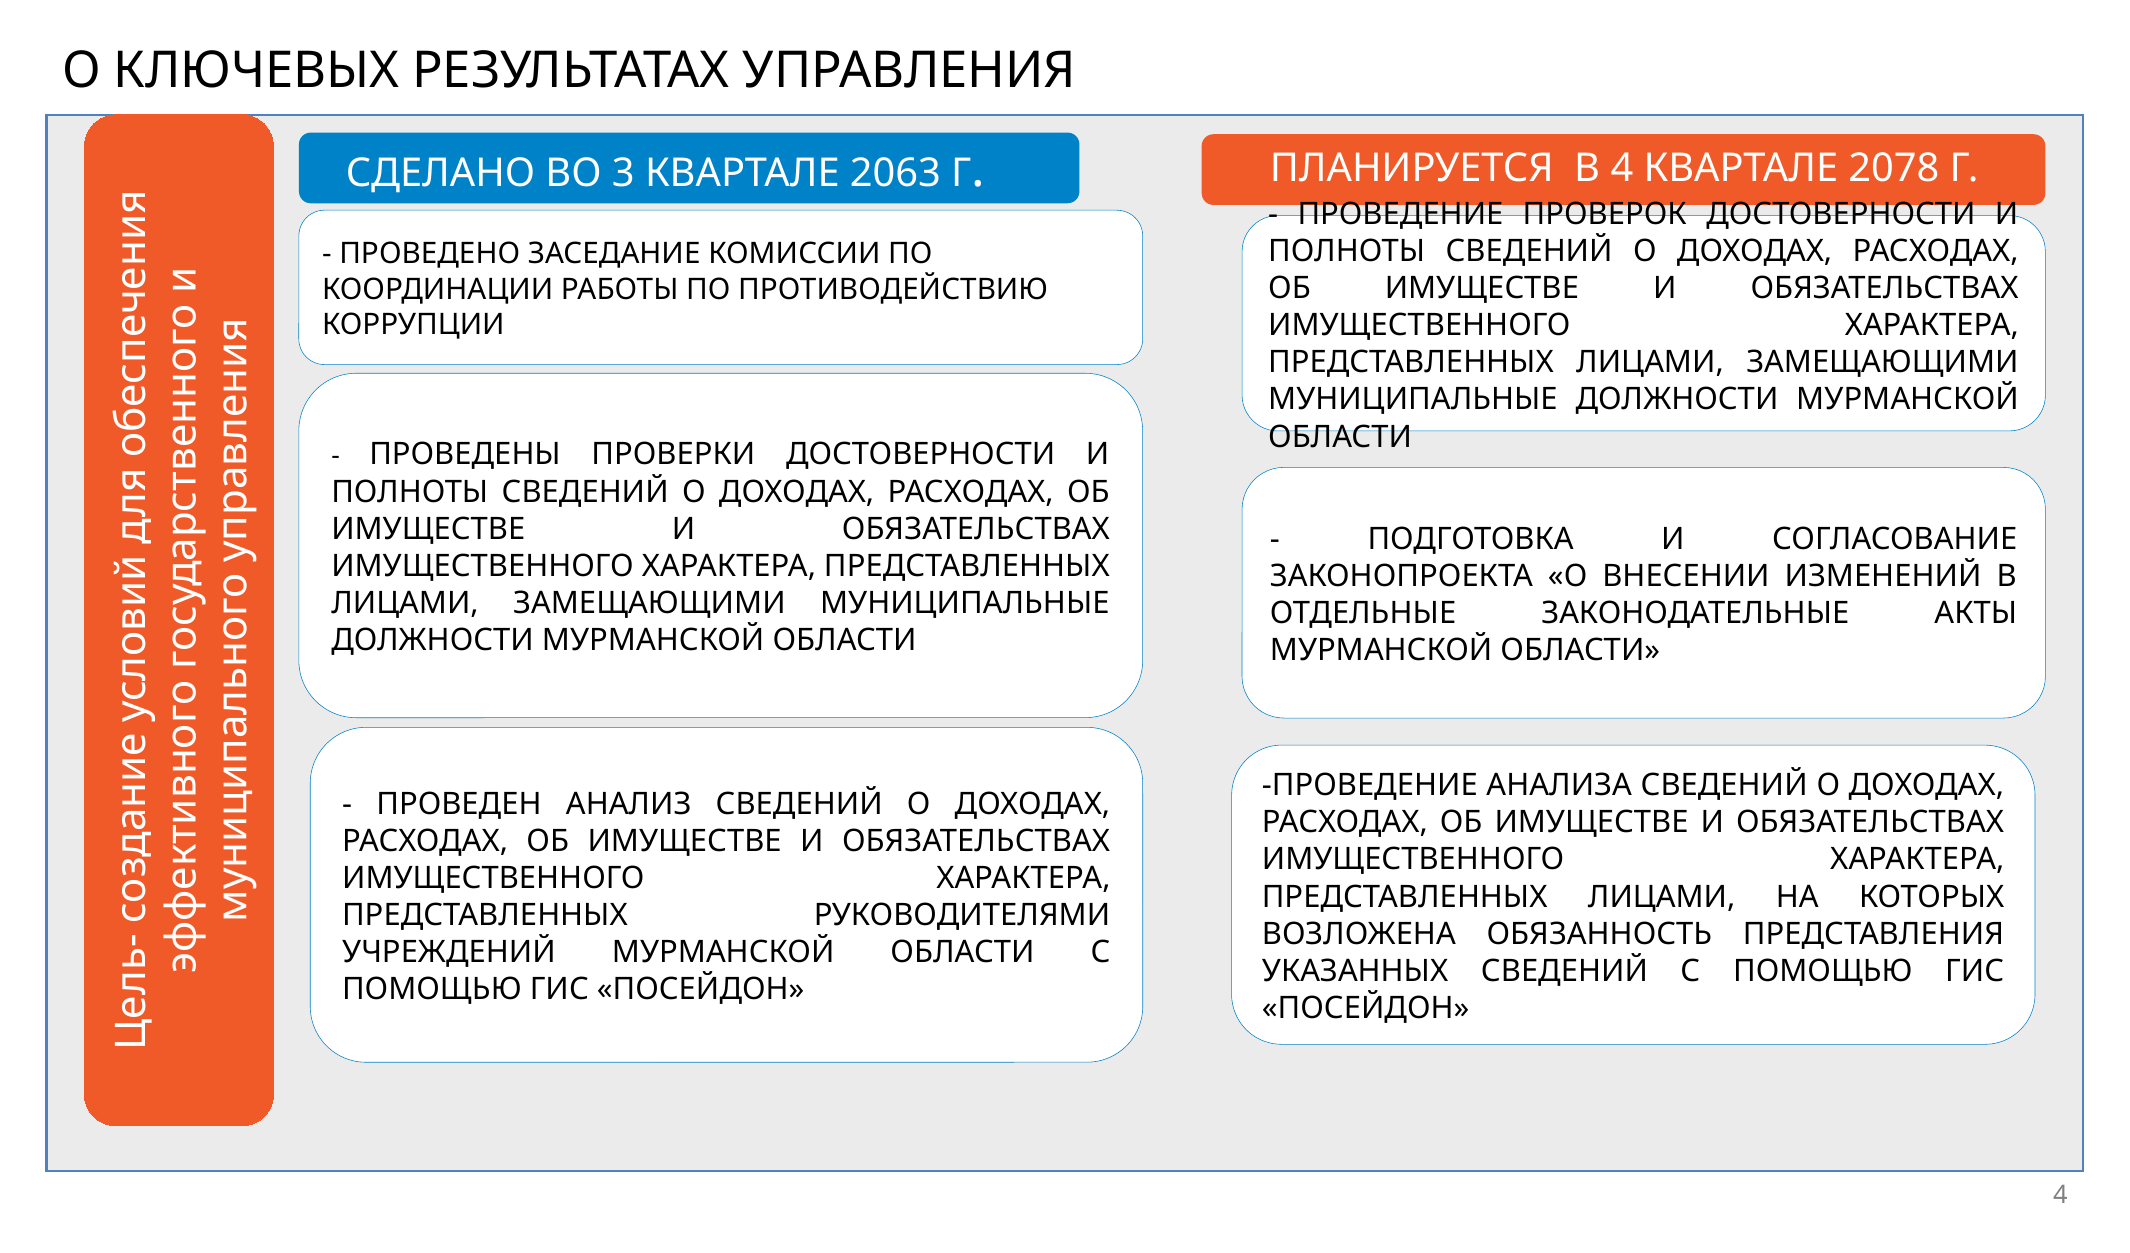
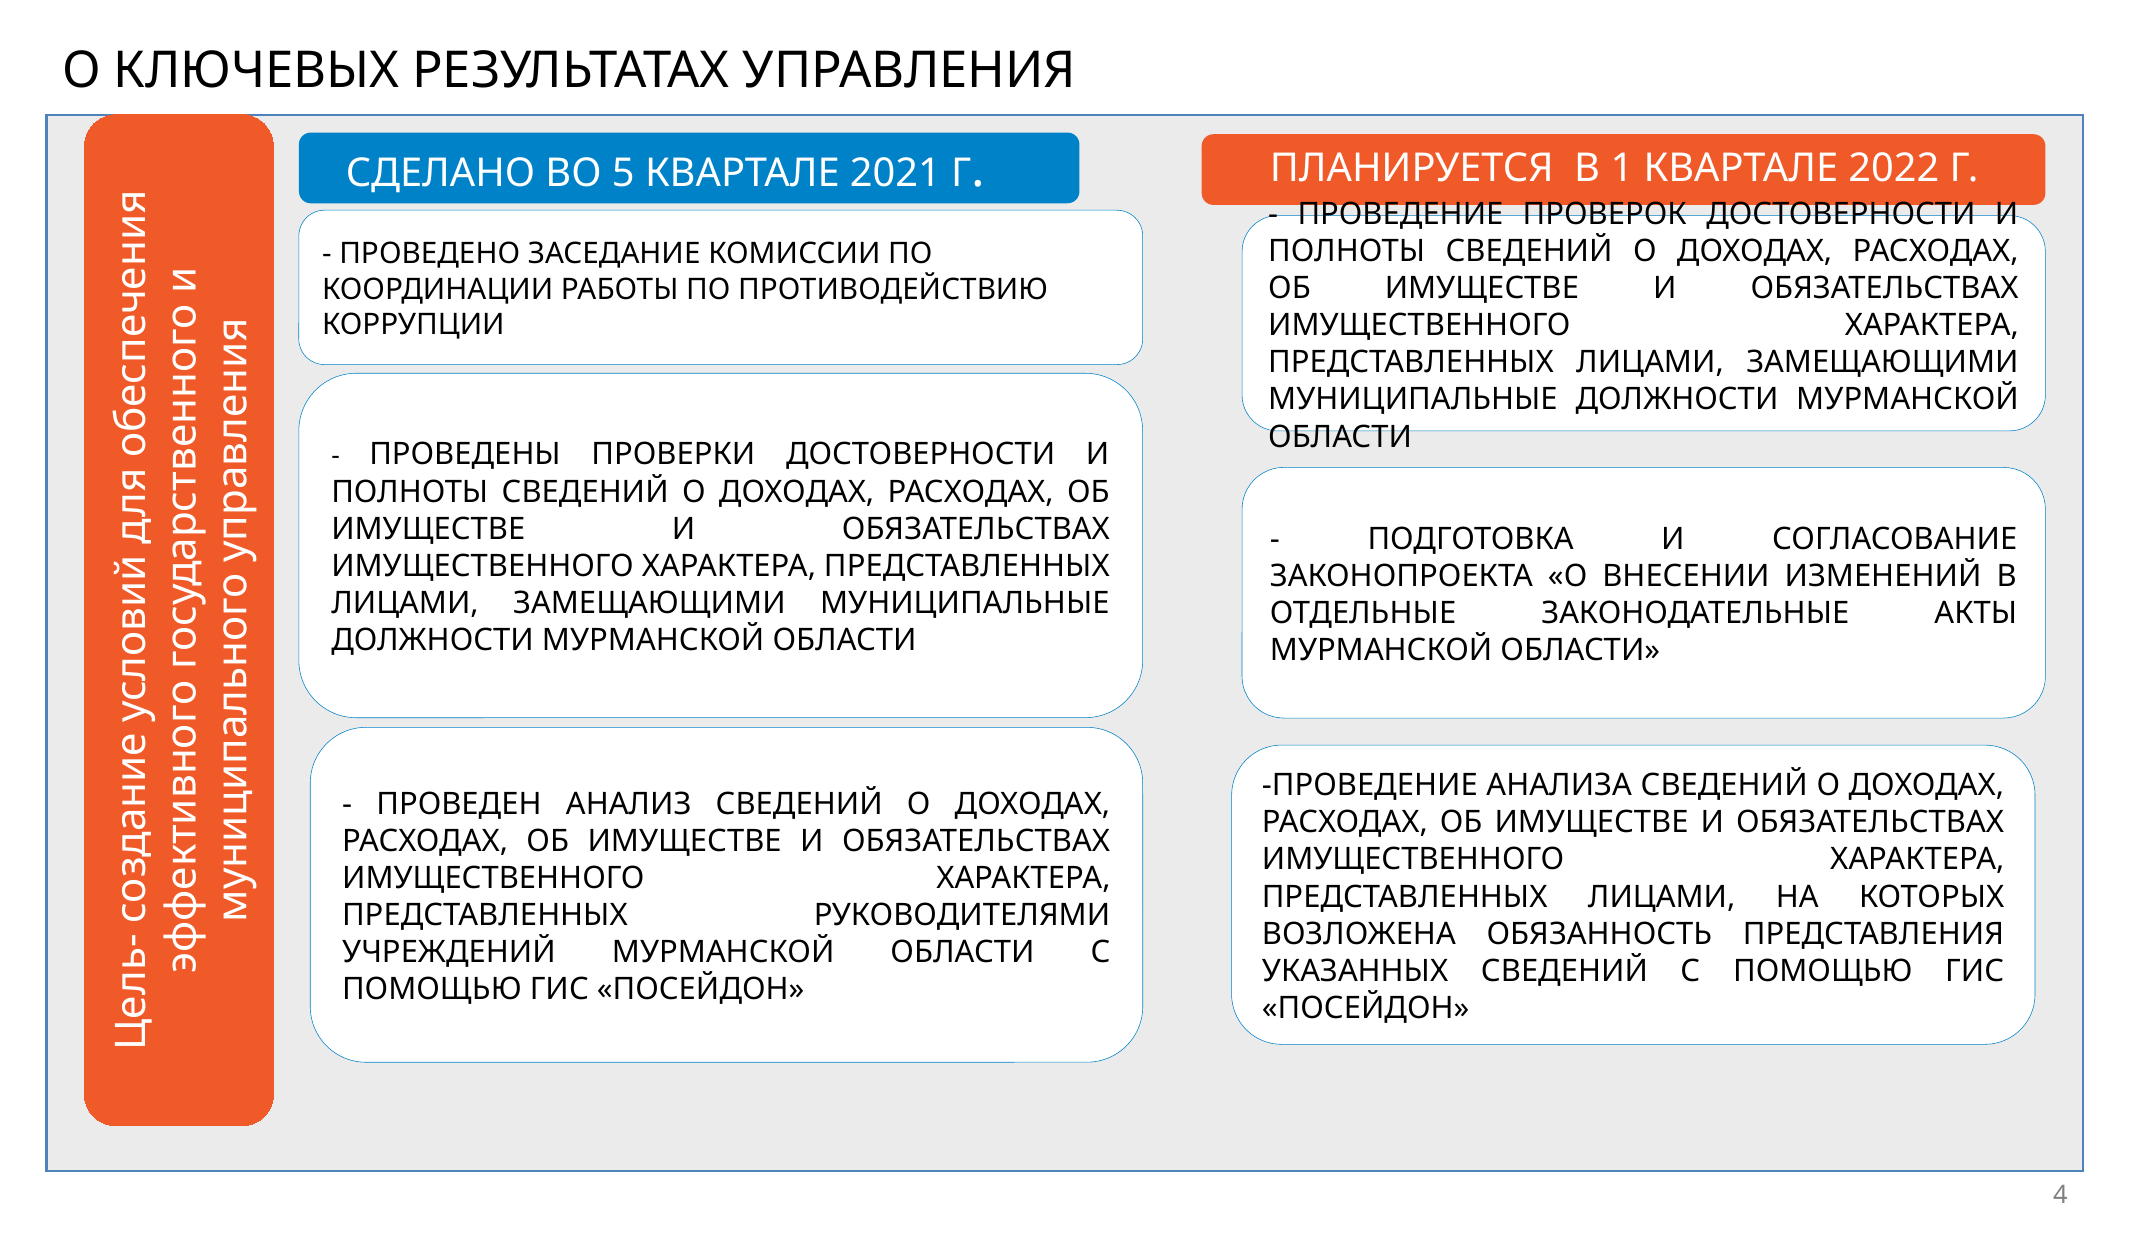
В 4: 4 -> 1 (1622, 168)
2078: 2078 -> 2022 (1894, 168)
3: 3 -> 5 (623, 174)
2063: 2063 -> 2021 (895, 174)
